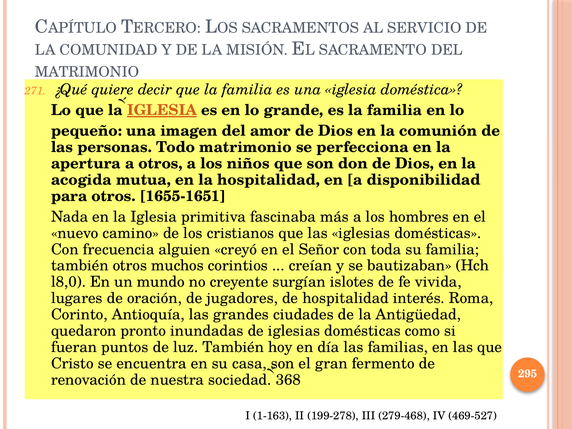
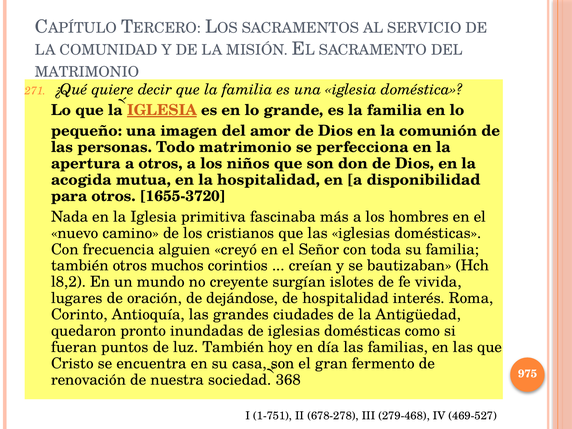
1655-1651: 1655-1651 -> 1655-3720 (183, 196)
l8,0: l8,0 -> l8,2 (69, 282)
jugadores: jugadores -> dejándose (242, 298)
295: 295 -> 975 (528, 374)
1-163: 1-163 -> 1-751 (273, 416)
199-278: 199-278 -> 678-278 (333, 416)
